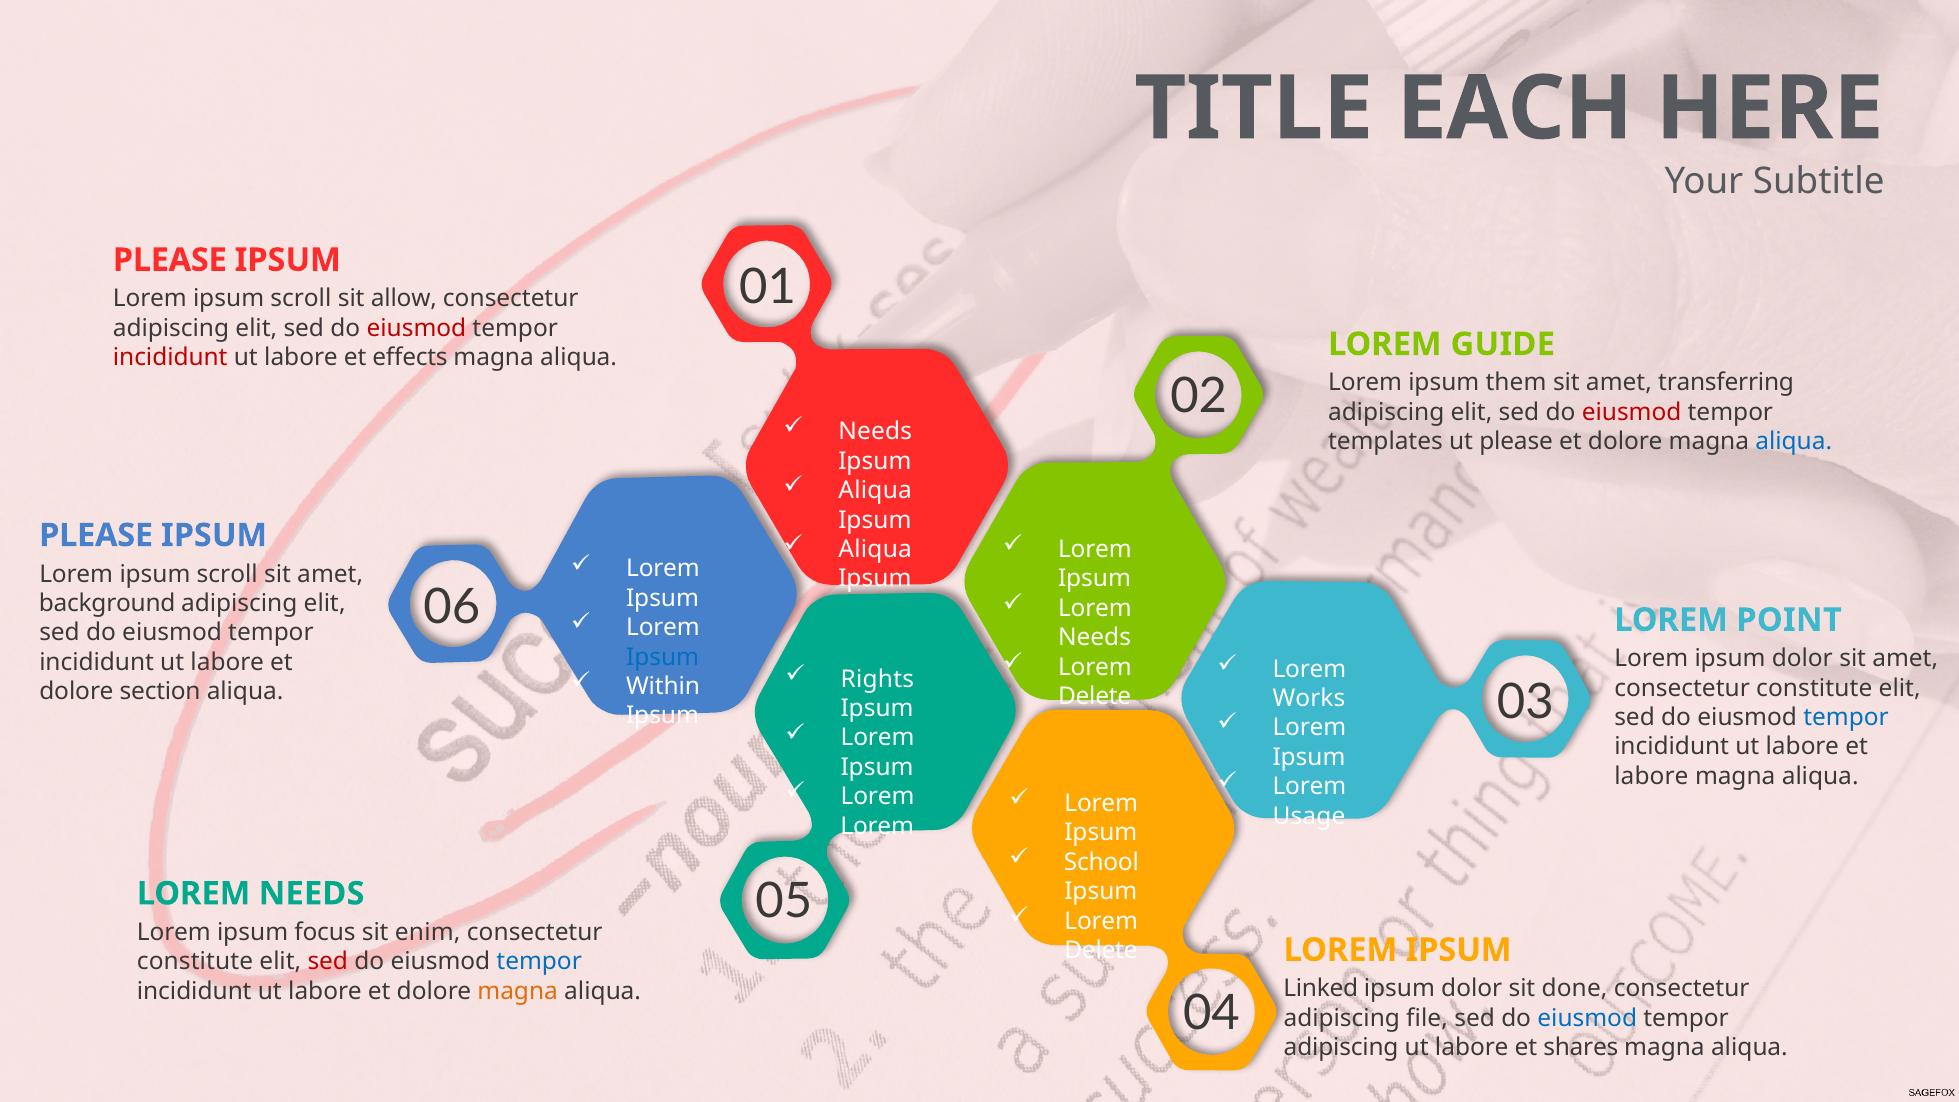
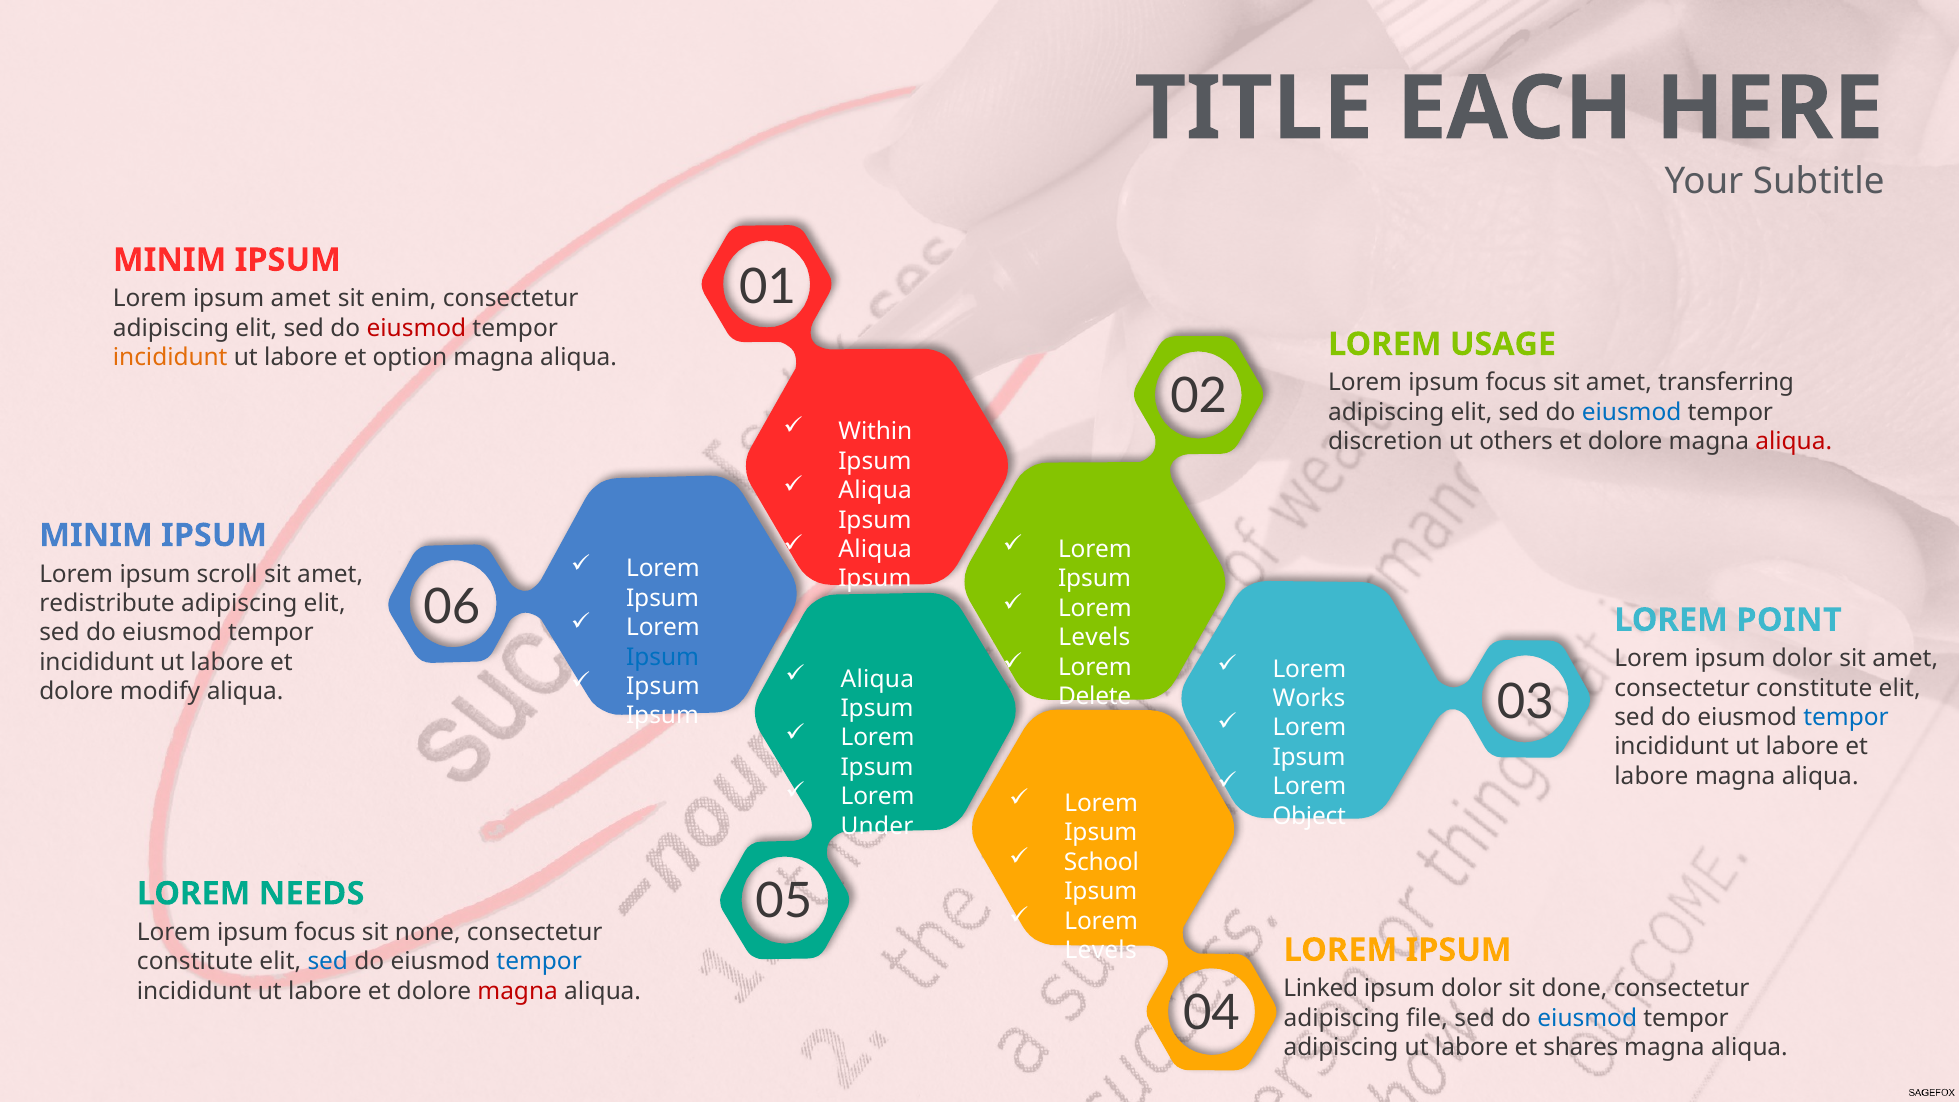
PLEASE: PLEASE -> MINIM (170, 260)
scroll: scroll -> amet (301, 299)
allow: allow -> enim (404, 299)
incididunt colour: red -> orange (170, 357)
effects: effects -> option (410, 357)
GUIDE: GUIDE -> USAGE (1503, 344)
them: them -> focus (1516, 383)
eiusmod colour: red -> blue (1632, 412)
Needs: Needs -> Within (875, 432)
templates: templates -> discretion (1385, 442)
ut please: please -> others (1516, 442)
aliqua colour: blue -> red (1794, 442)
PLEASE: PLEASE -> MINIM (96, 535)
background: background -> redistribute (107, 603)
Needs: Needs -> Levels (1094, 638)
Rights: Rights -> Aliqua (877, 679)
Within: Within -> Ipsum (663, 686)
section: section -> modify (160, 691)
Usage: Usage -> Object (1309, 816)
Lorem: Lorem -> Under (877, 826)
enim: enim -> none (428, 932)
Delete: Delete -> Levels (1101, 950)
sed colour: red -> blue (328, 962)
magna colour: orange -> red (518, 991)
